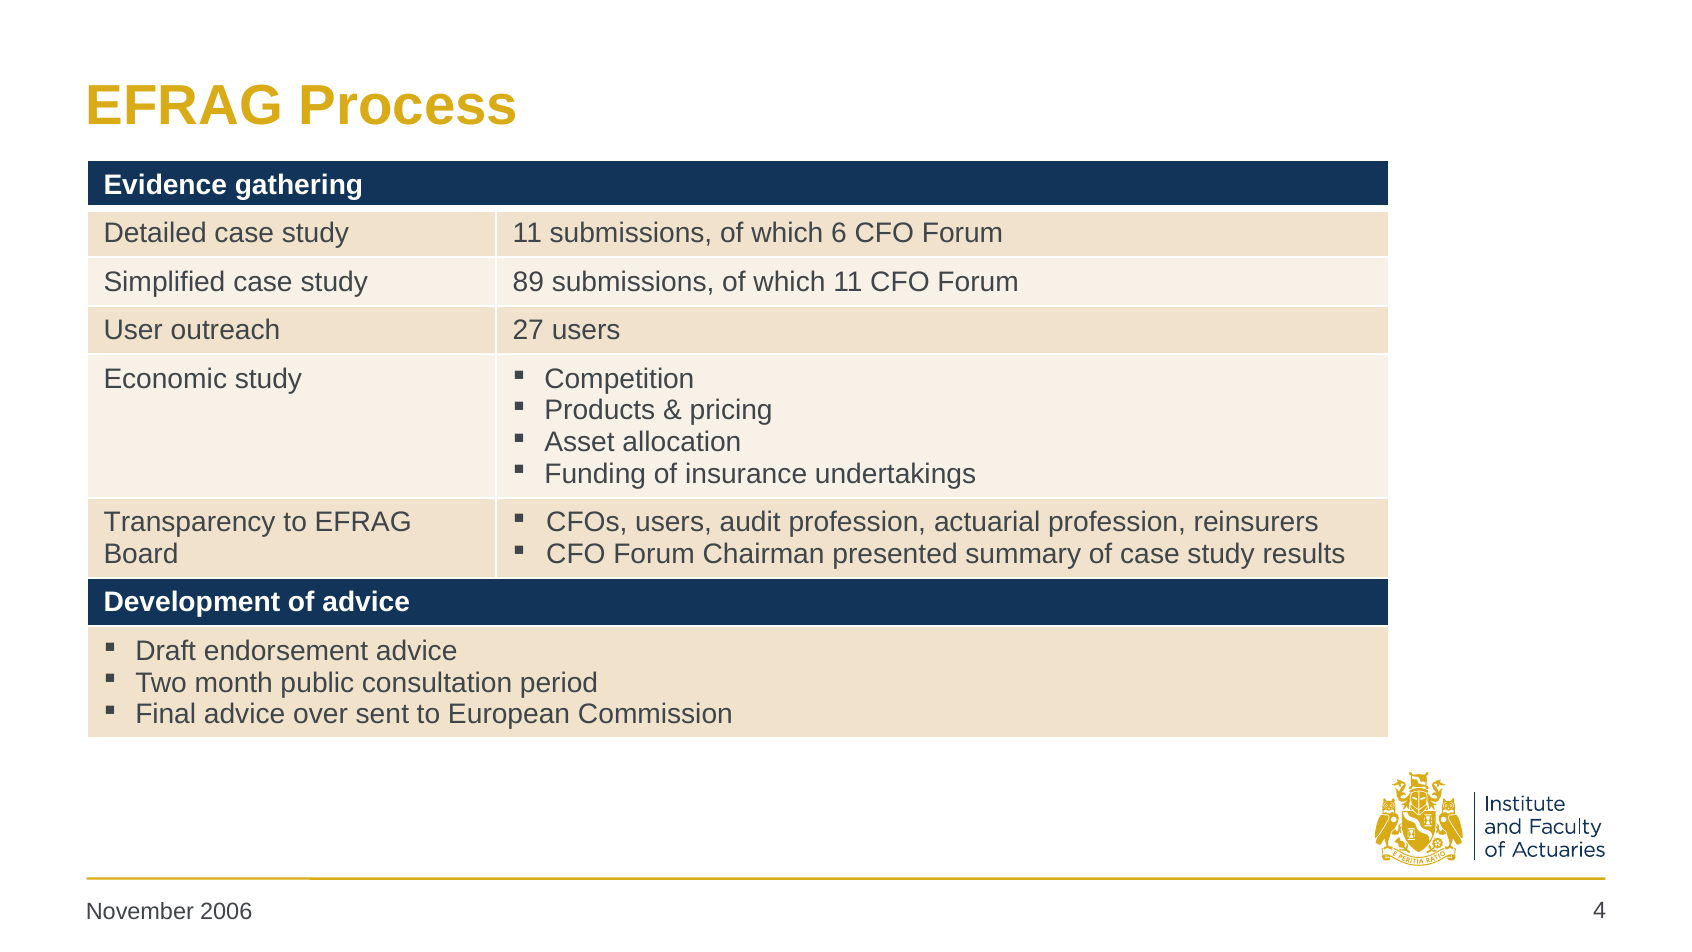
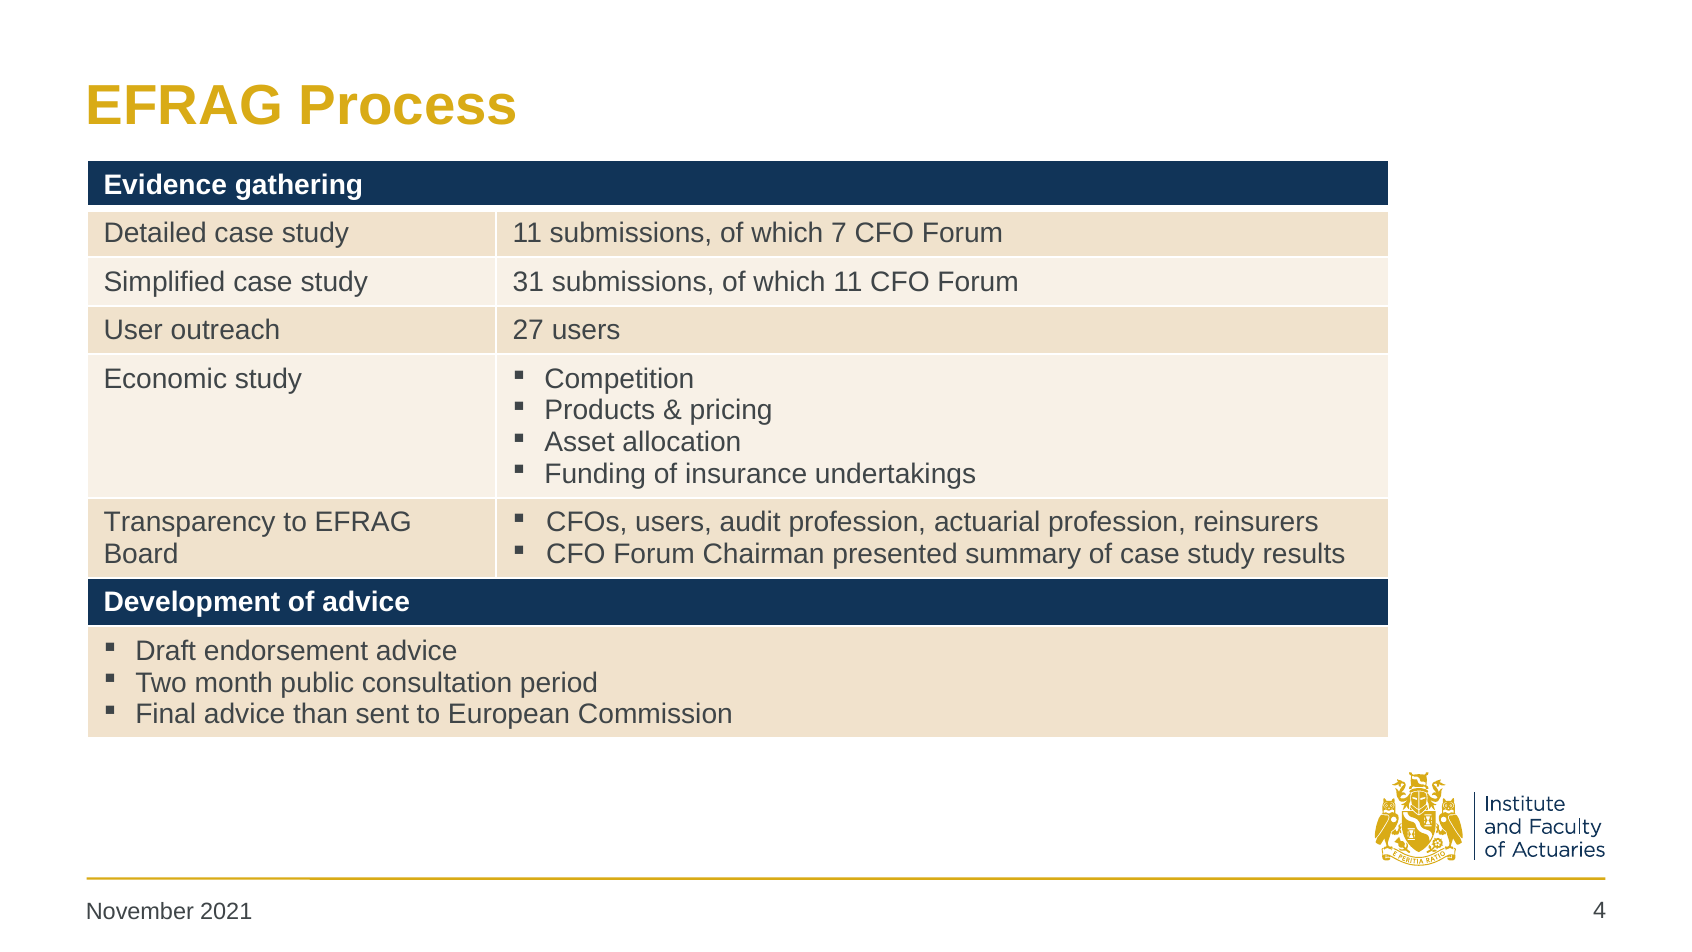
6: 6 -> 7 (839, 233)
89: 89 -> 31 (528, 282)
over: over -> than (321, 714)
2006: 2006 -> 2021 (226, 912)
